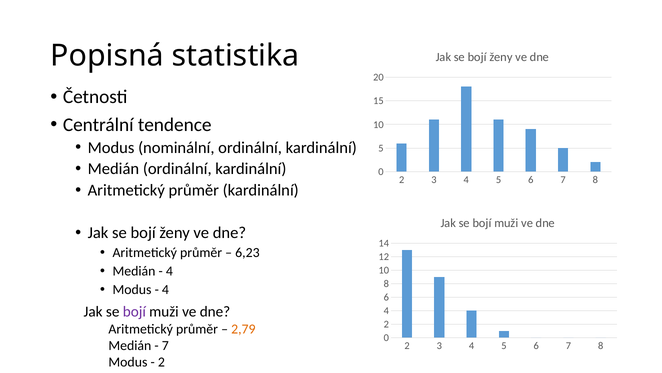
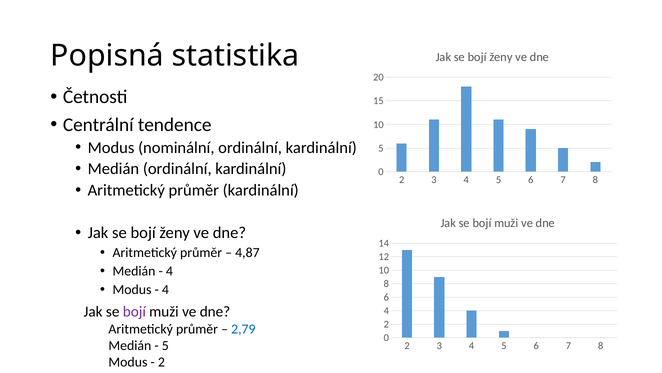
6,23: 6,23 -> 4,87 (247, 252)
2,79 colour: orange -> blue (243, 329)
7: 7 -> 5 (165, 345)
